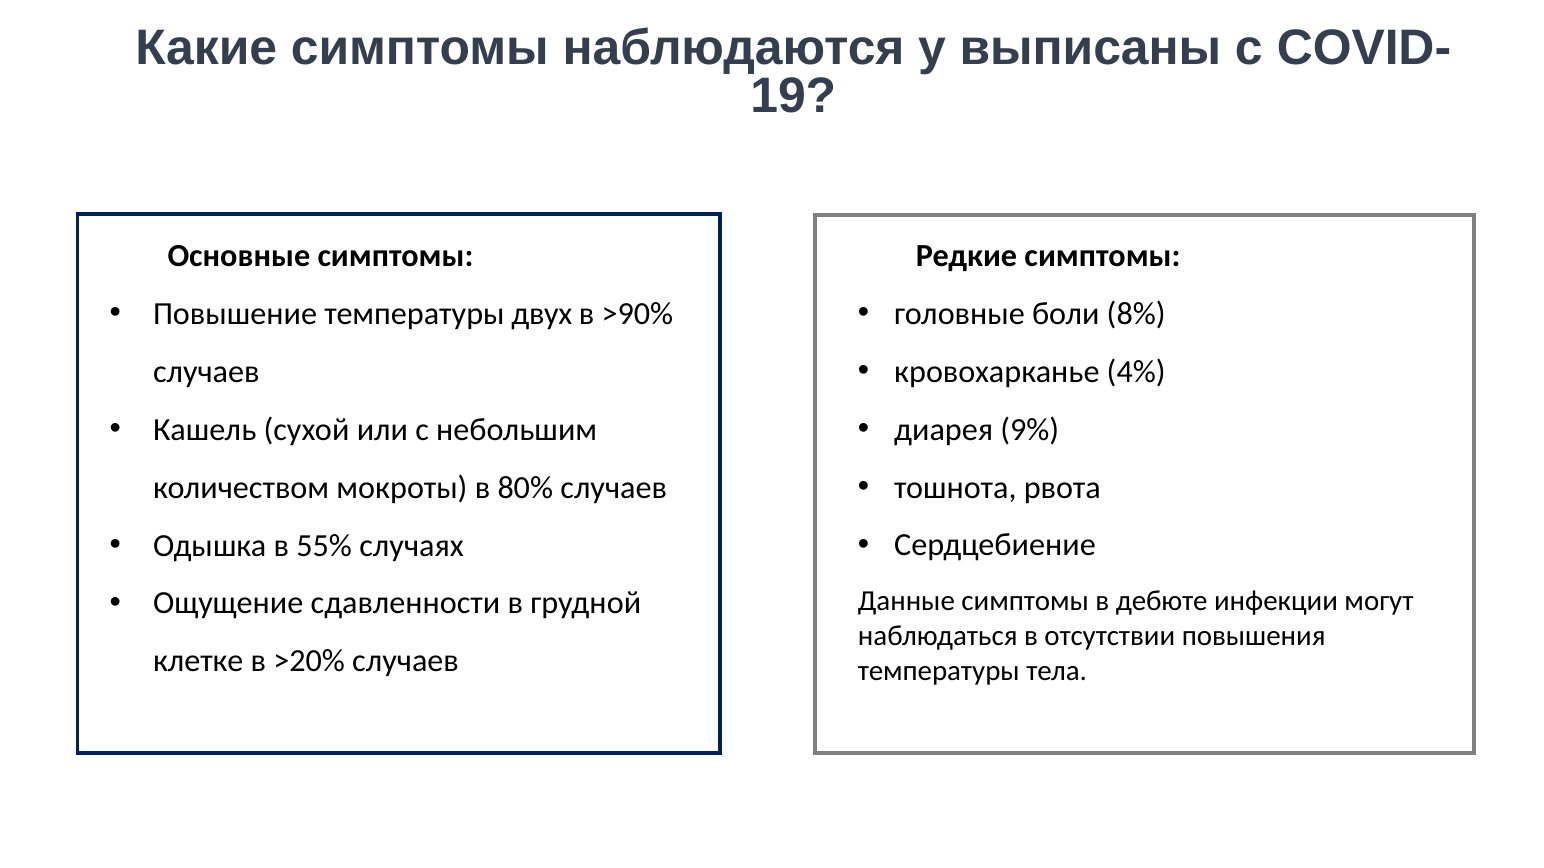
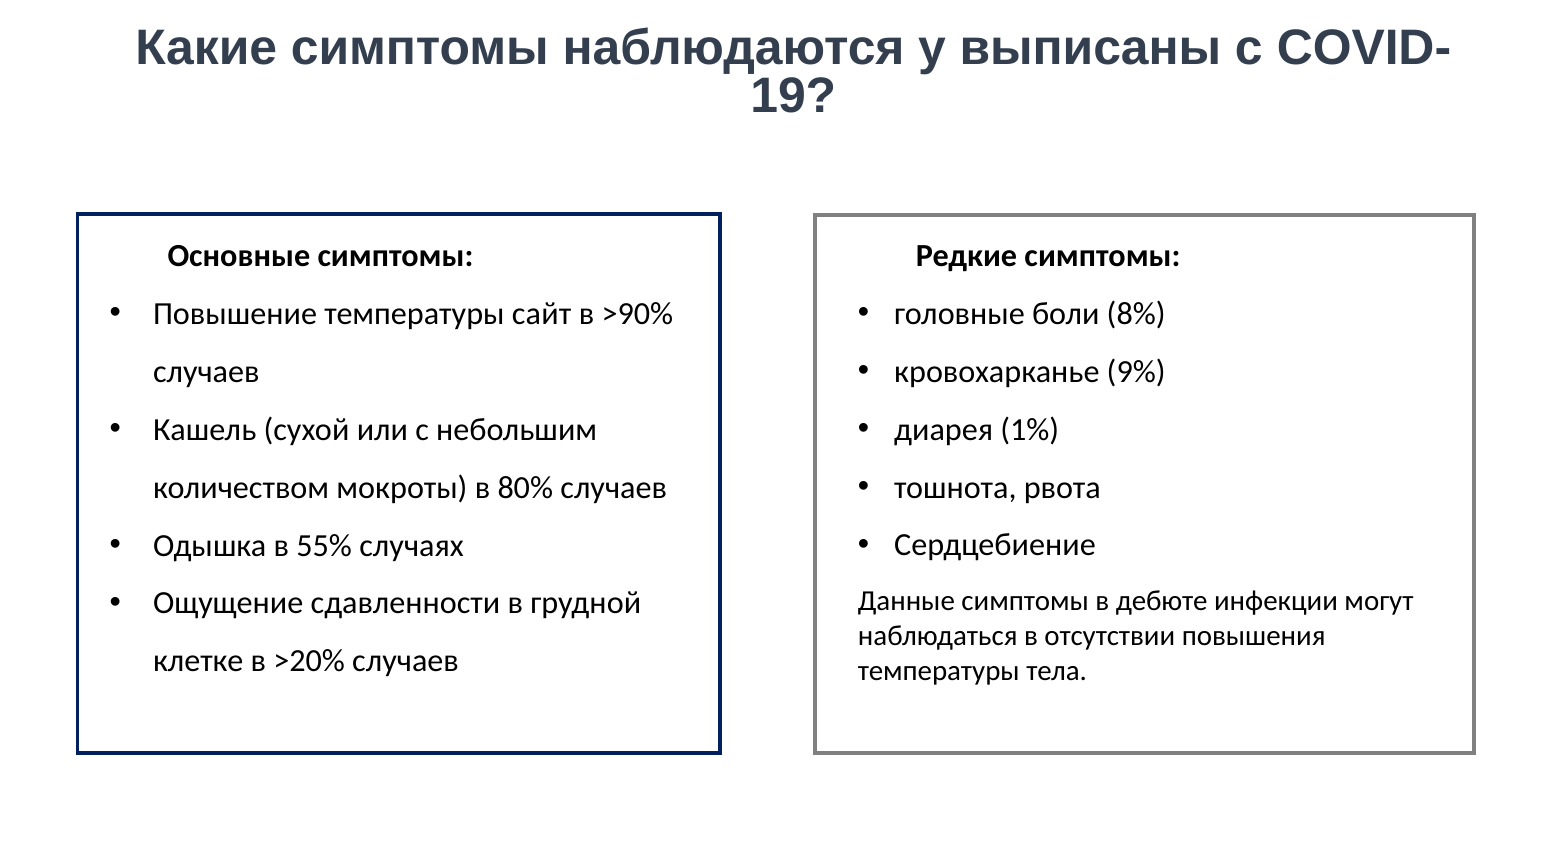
двух: двух -> сайт (542, 314)
4%: 4% -> 9% (1136, 372)
9%: 9% -> 1% (1030, 430)
